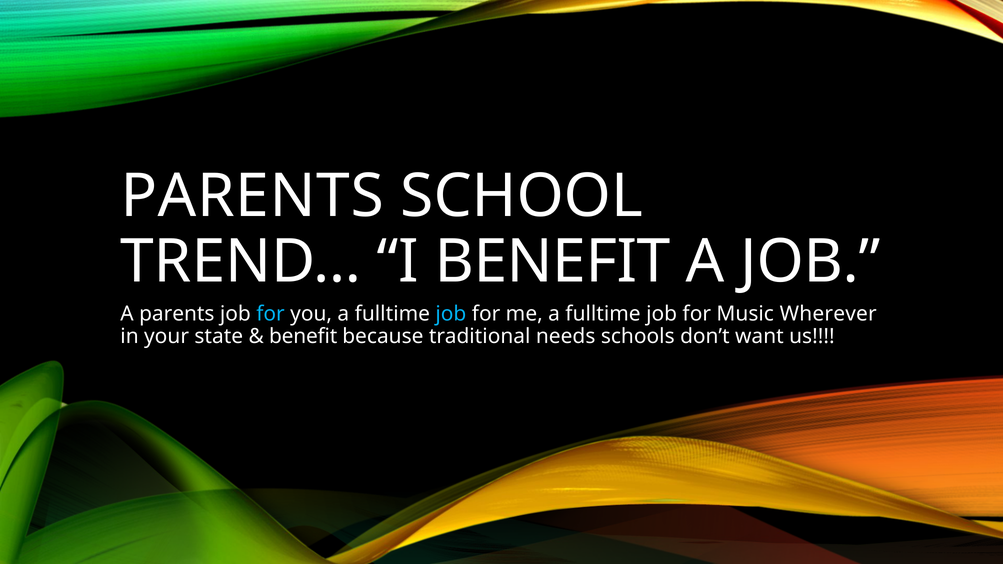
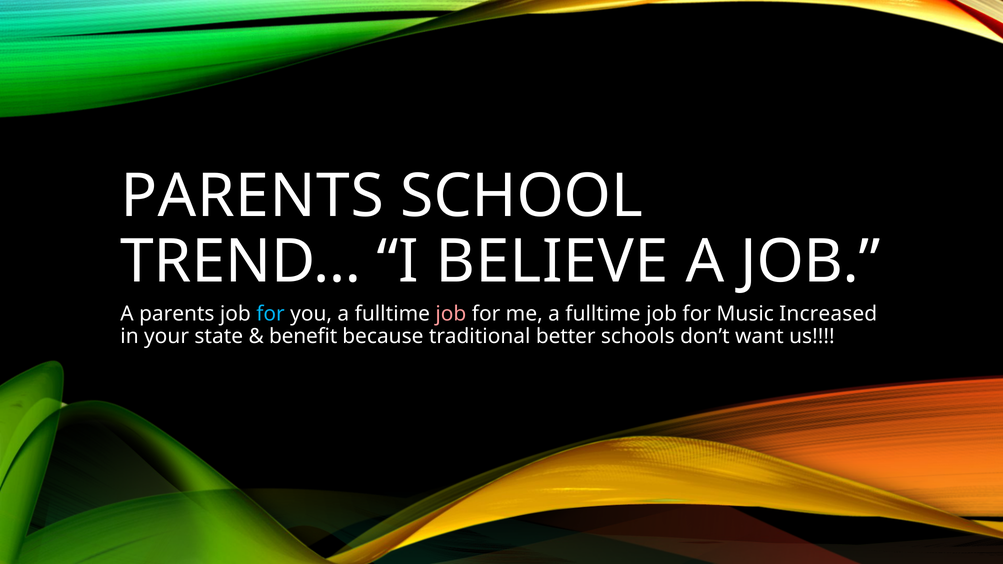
I BENEFIT: BENEFIT -> BELIEVE (552, 262)
job colour: light blue -> pink (451, 314)
Wherever: Wherever -> Increased (828, 314)
needs: needs -> better (566, 336)
